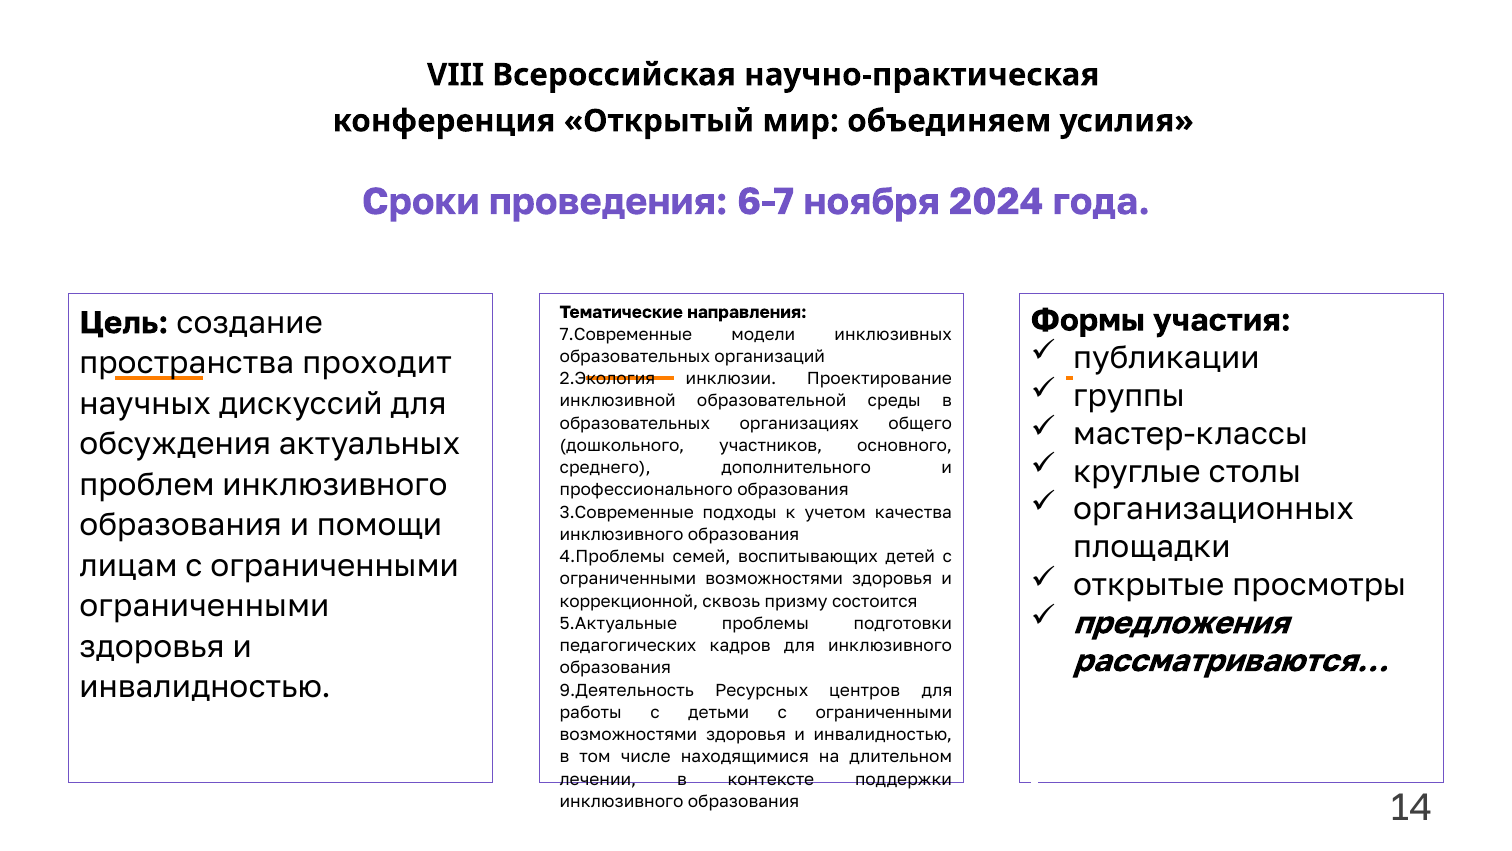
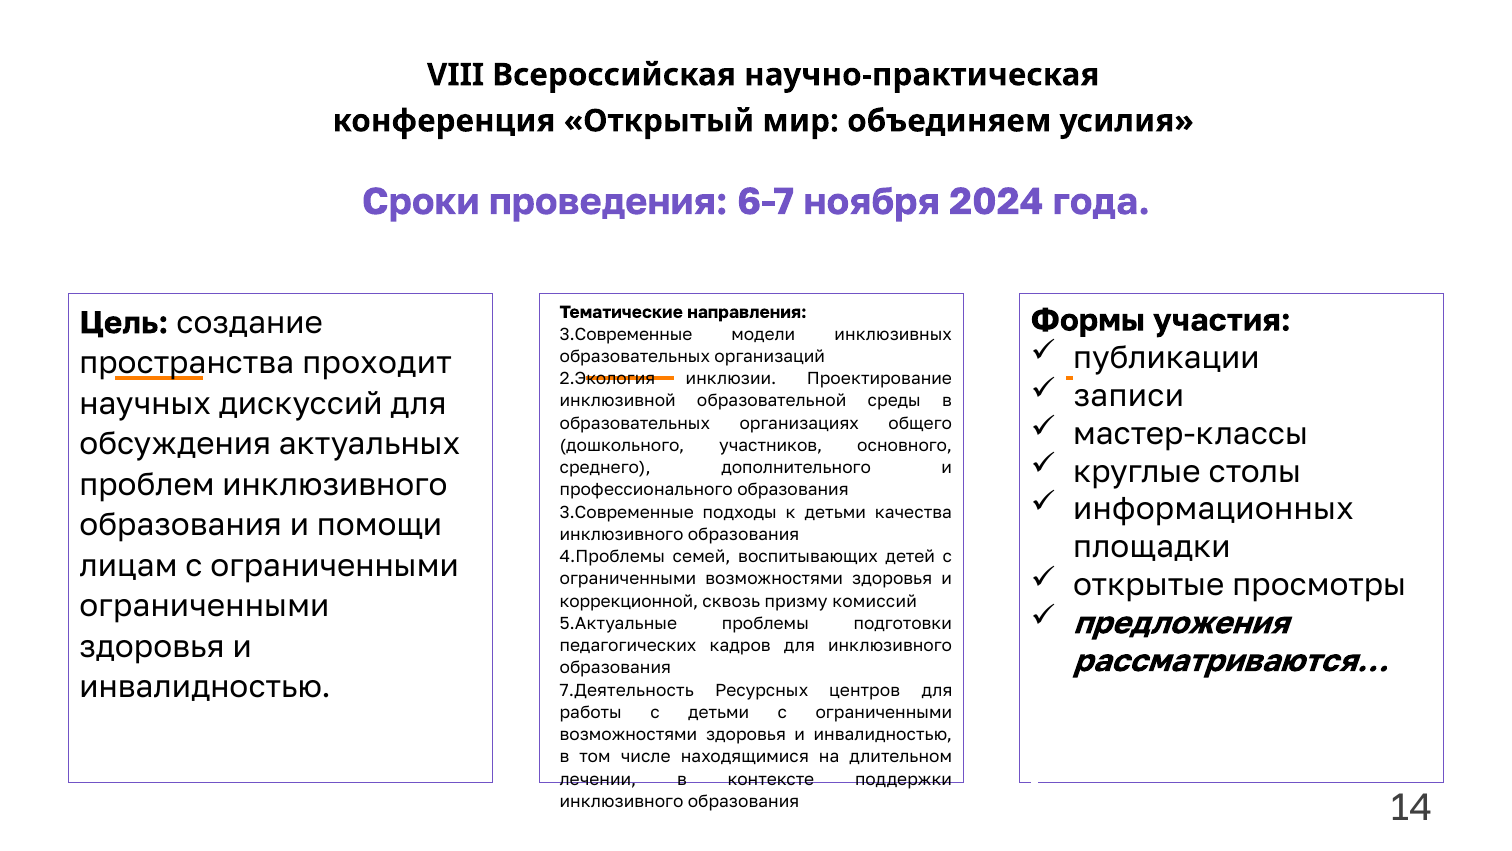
7.Современные: 7.Современные -> 3.Современные (626, 334)
группы: группы -> записи (1129, 396)
организационных: организационных -> информационных (1213, 509)
к учетом: учетом -> детьми (835, 512)
состоится: состоится -> комиссий (875, 601)
9.Деятельность: 9.Деятельность -> 7.Деятельность (627, 690)
